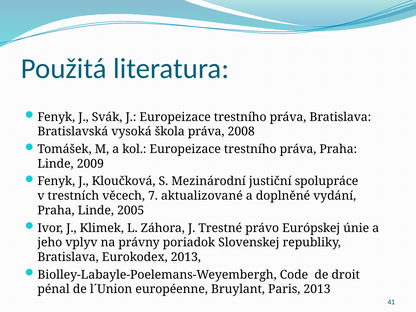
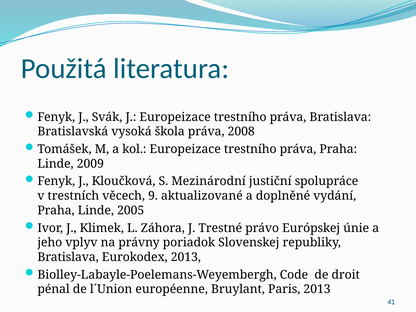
7: 7 -> 9 (153, 196)
